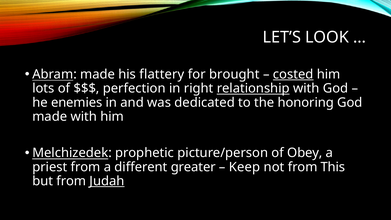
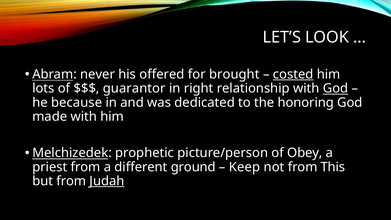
Abram made: made -> never (98, 74)
flattery: flattery -> offered (162, 74)
perfection: perfection -> guarantor (134, 88)
relationship underline: present -> none (253, 88)
God underline: none -> present (335, 88)
enemies: enemies -> because (77, 102)
greater: greater -> ground (193, 167)
